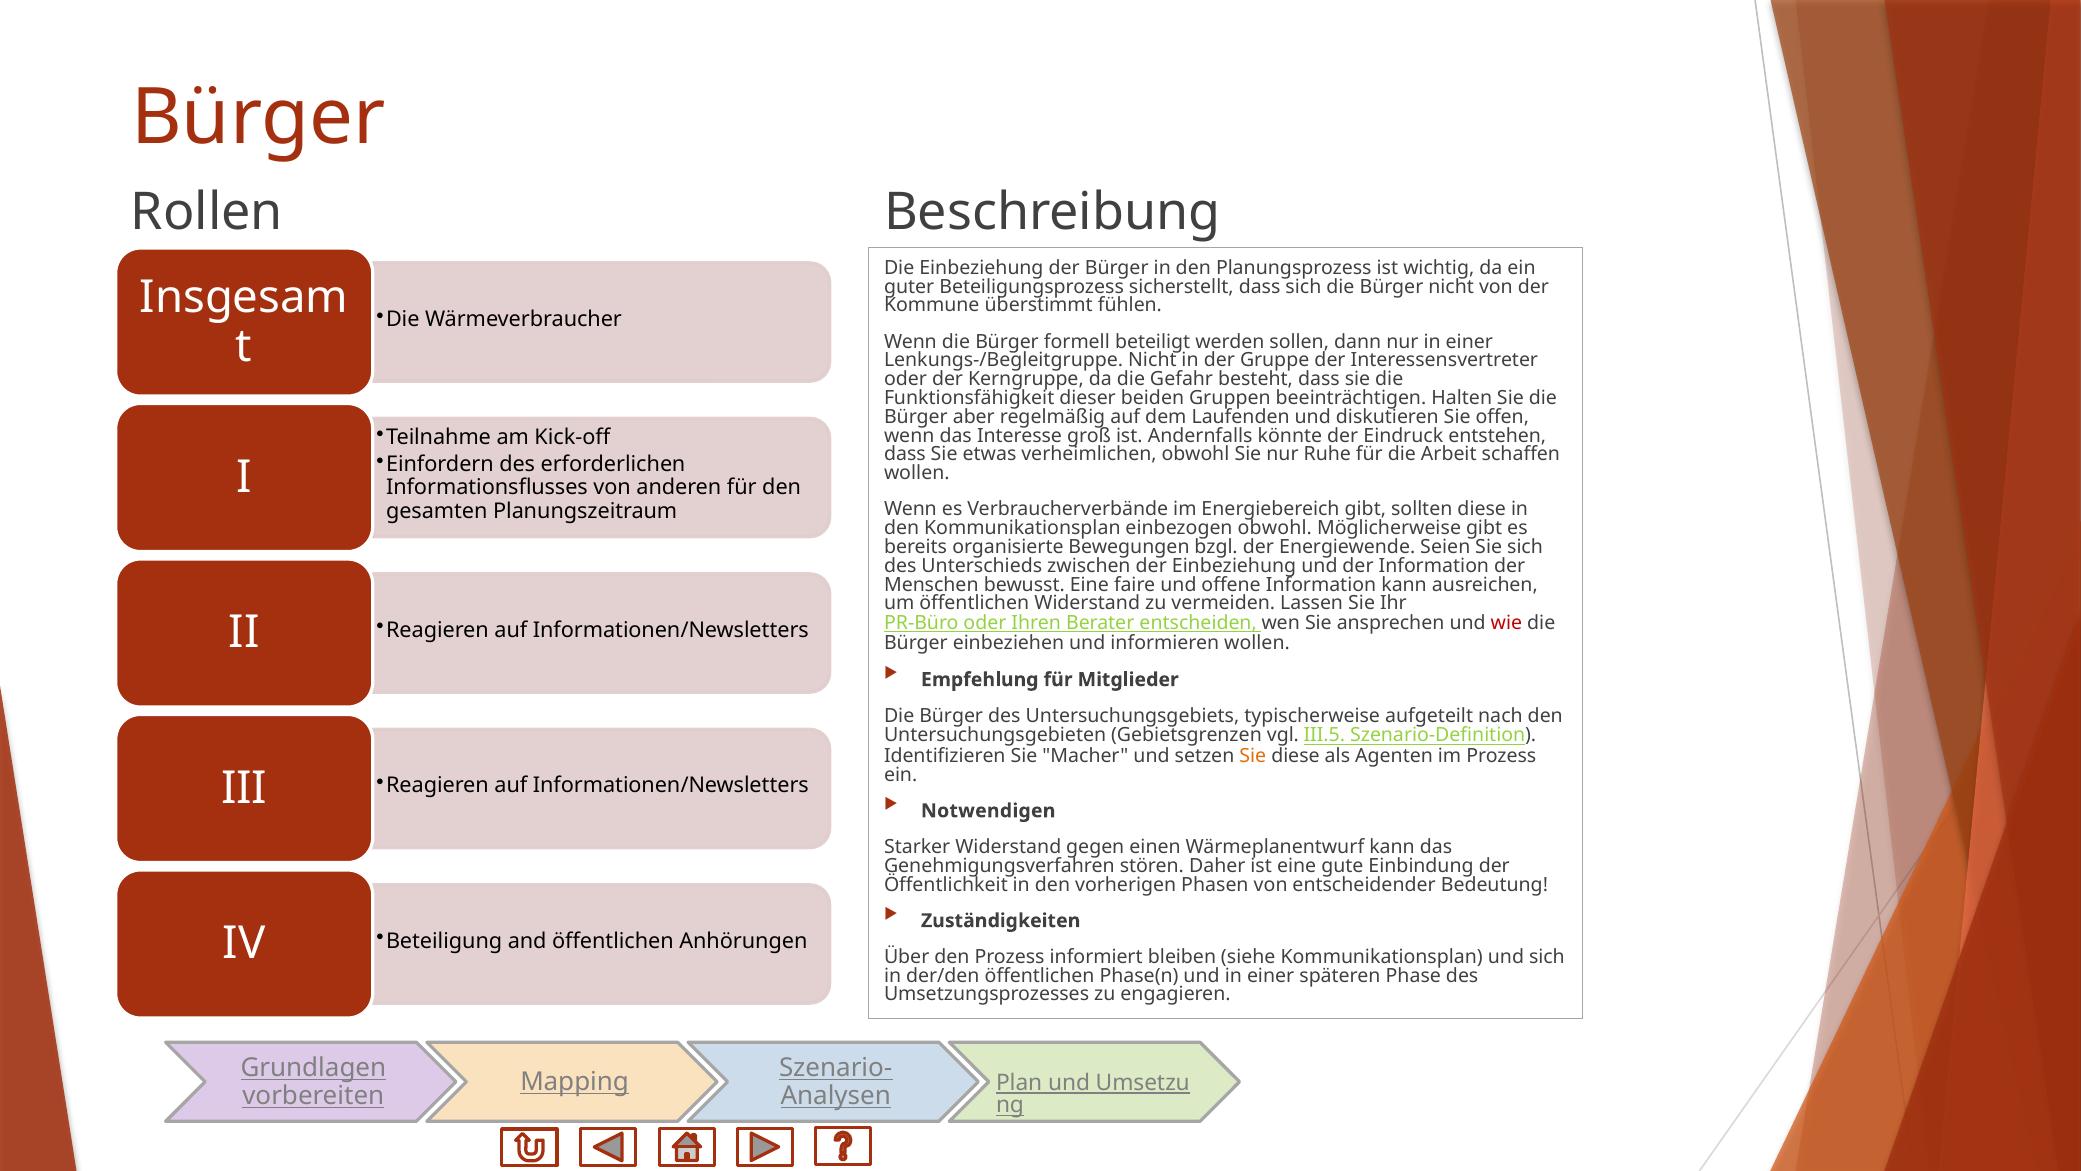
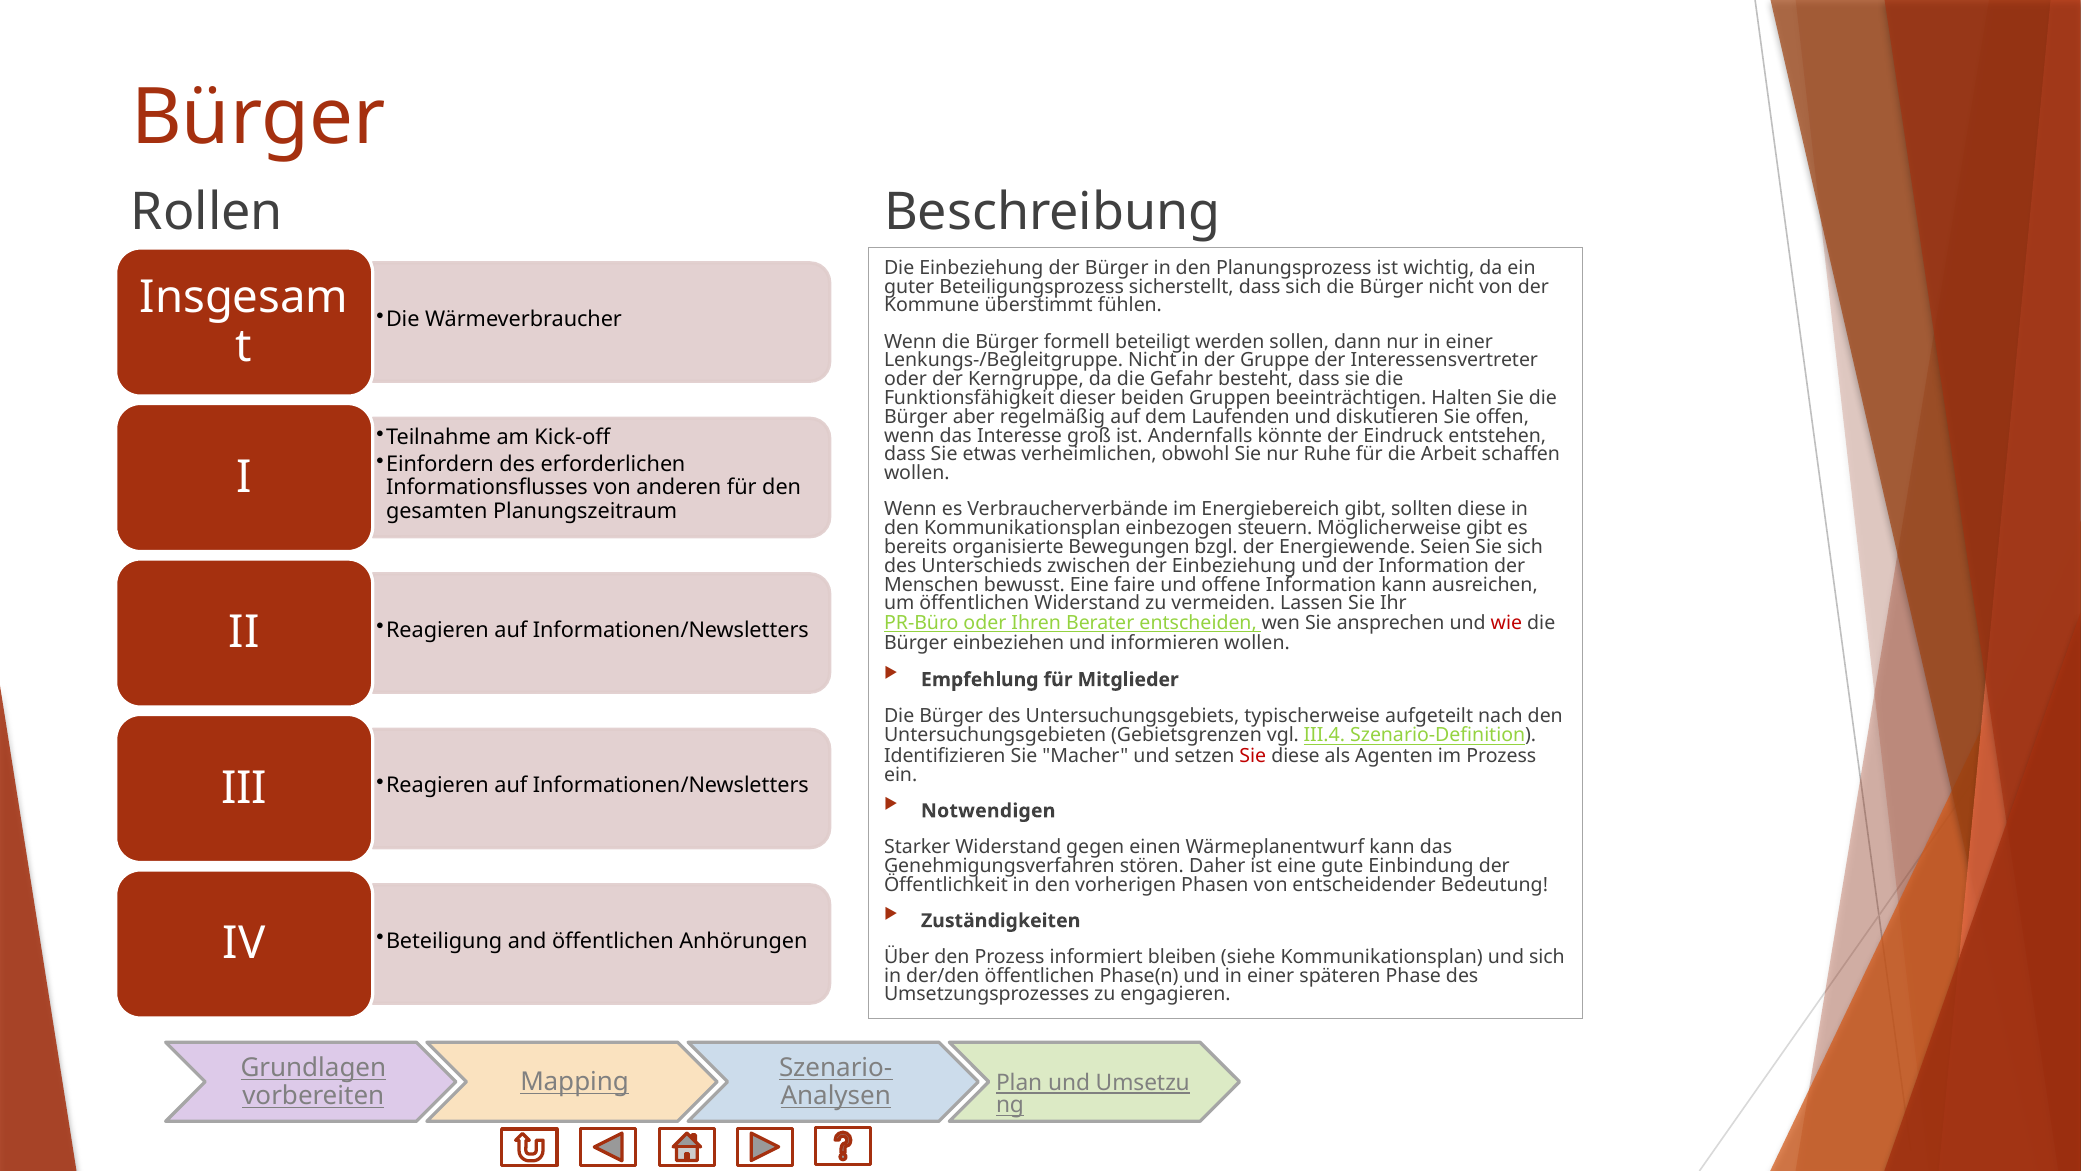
einbezogen obwohl: obwohl -> steuern (1275, 528)
III.5: III.5 -> III.4 (1324, 735)
Sie colour: orange -> red (1253, 756)
